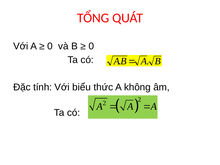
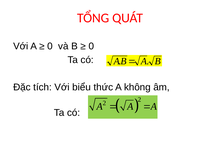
tính: tính -> tích (43, 87)
